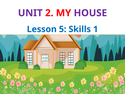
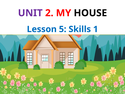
HOUSE colour: purple -> black (90, 13)
